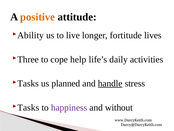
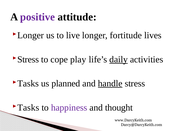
positive colour: orange -> purple (38, 17)
Ability: Ability -> Longer (31, 35)
Three: Three -> Stress (28, 59)
help: help -> play (78, 59)
daily underline: none -> present (119, 59)
without: without -> thought (119, 107)
